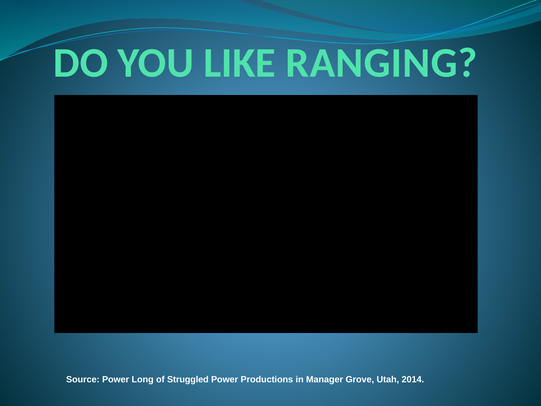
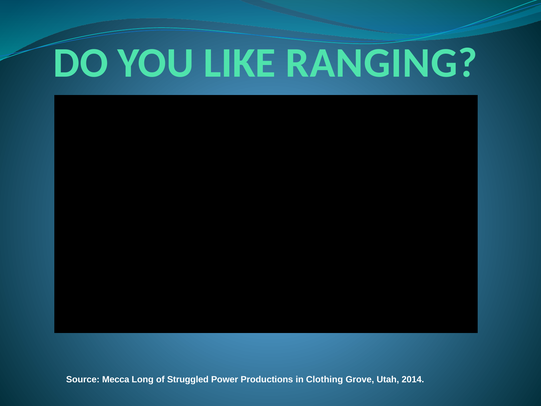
Source Power: Power -> Mecca (116, 379)
Manager: Manager -> Clothing (325, 379)
